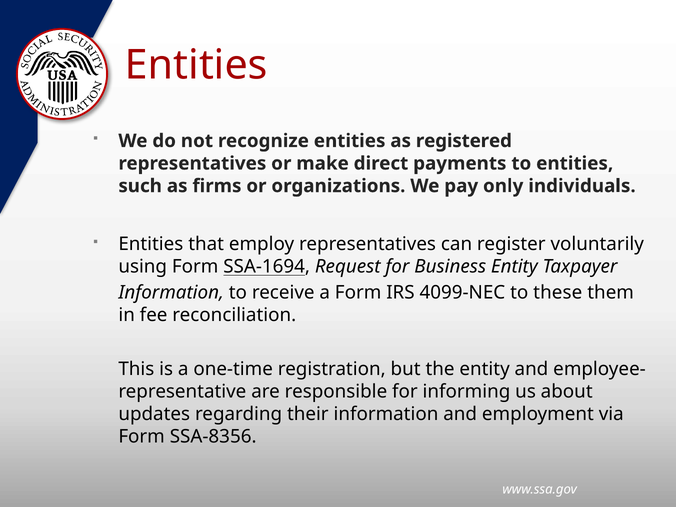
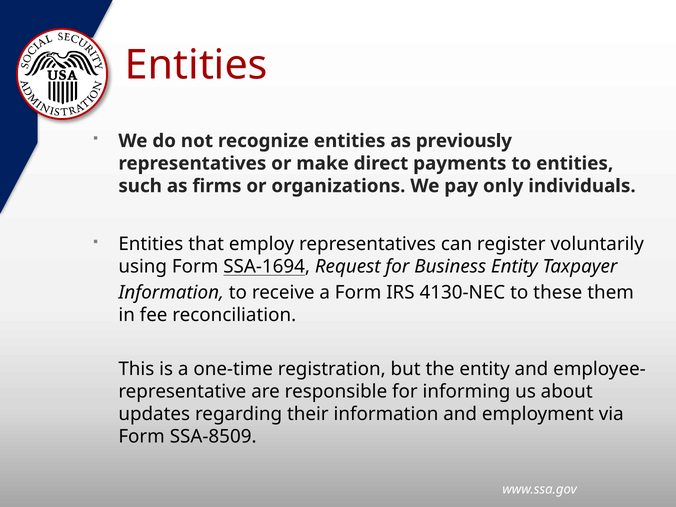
registered: registered -> previously (464, 141)
4099-NEC: 4099-NEC -> 4130-NEC (462, 292)
SSA-8356: SSA-8356 -> SSA-8509 (213, 437)
